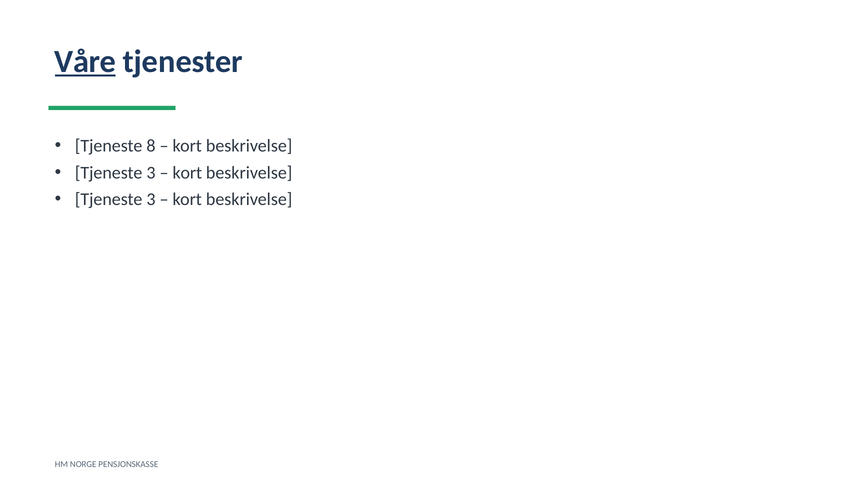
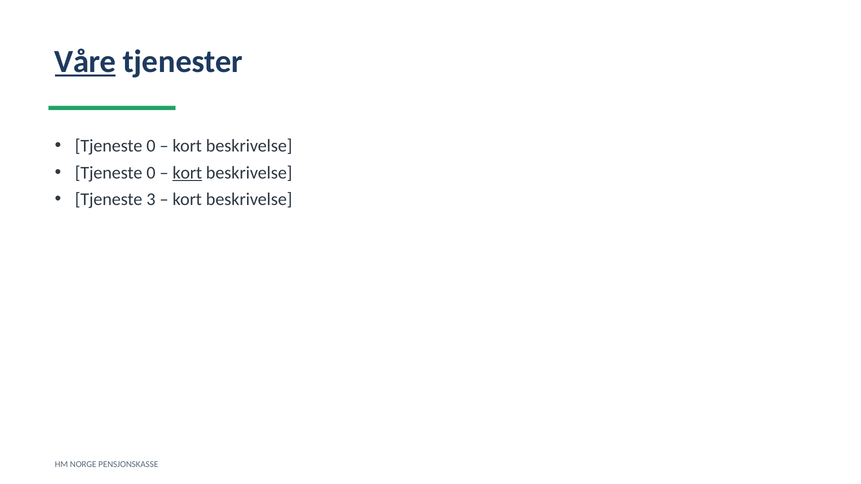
8: 8 -> 0 (151, 146)
3: 3 -> 0 (151, 173)
kort underline: none -> present (187, 173)
